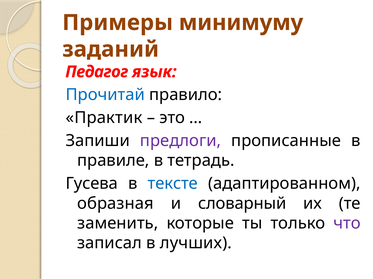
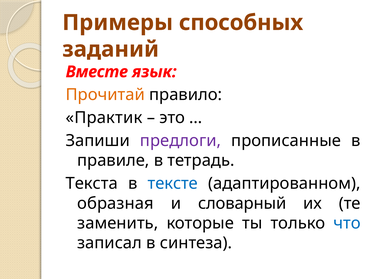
минимуму: минимуму -> способных (241, 23)
Педагог: Педагог -> Вместе (97, 72)
Прочитай colour: blue -> orange (105, 95)
Гусева: Гусева -> Текста (92, 184)
что colour: purple -> blue (347, 224)
лучших: лучших -> синтеза (196, 244)
